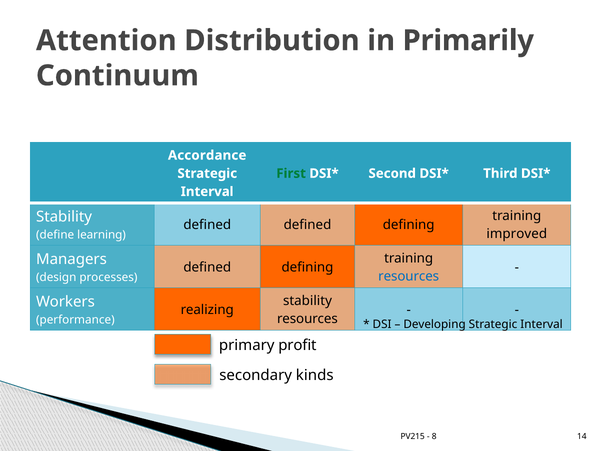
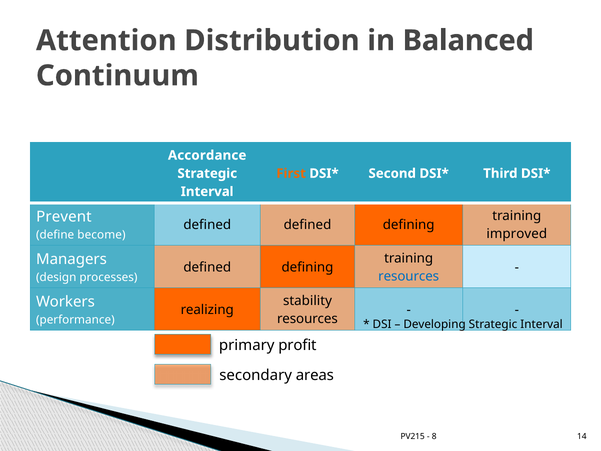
Primarily: Primarily -> Balanced (468, 41)
First colour: green -> orange (291, 173)
Stability: Stability -> Prevent (64, 217)
learning: learning -> become (101, 235)
kinds: kinds -> areas (315, 375)
